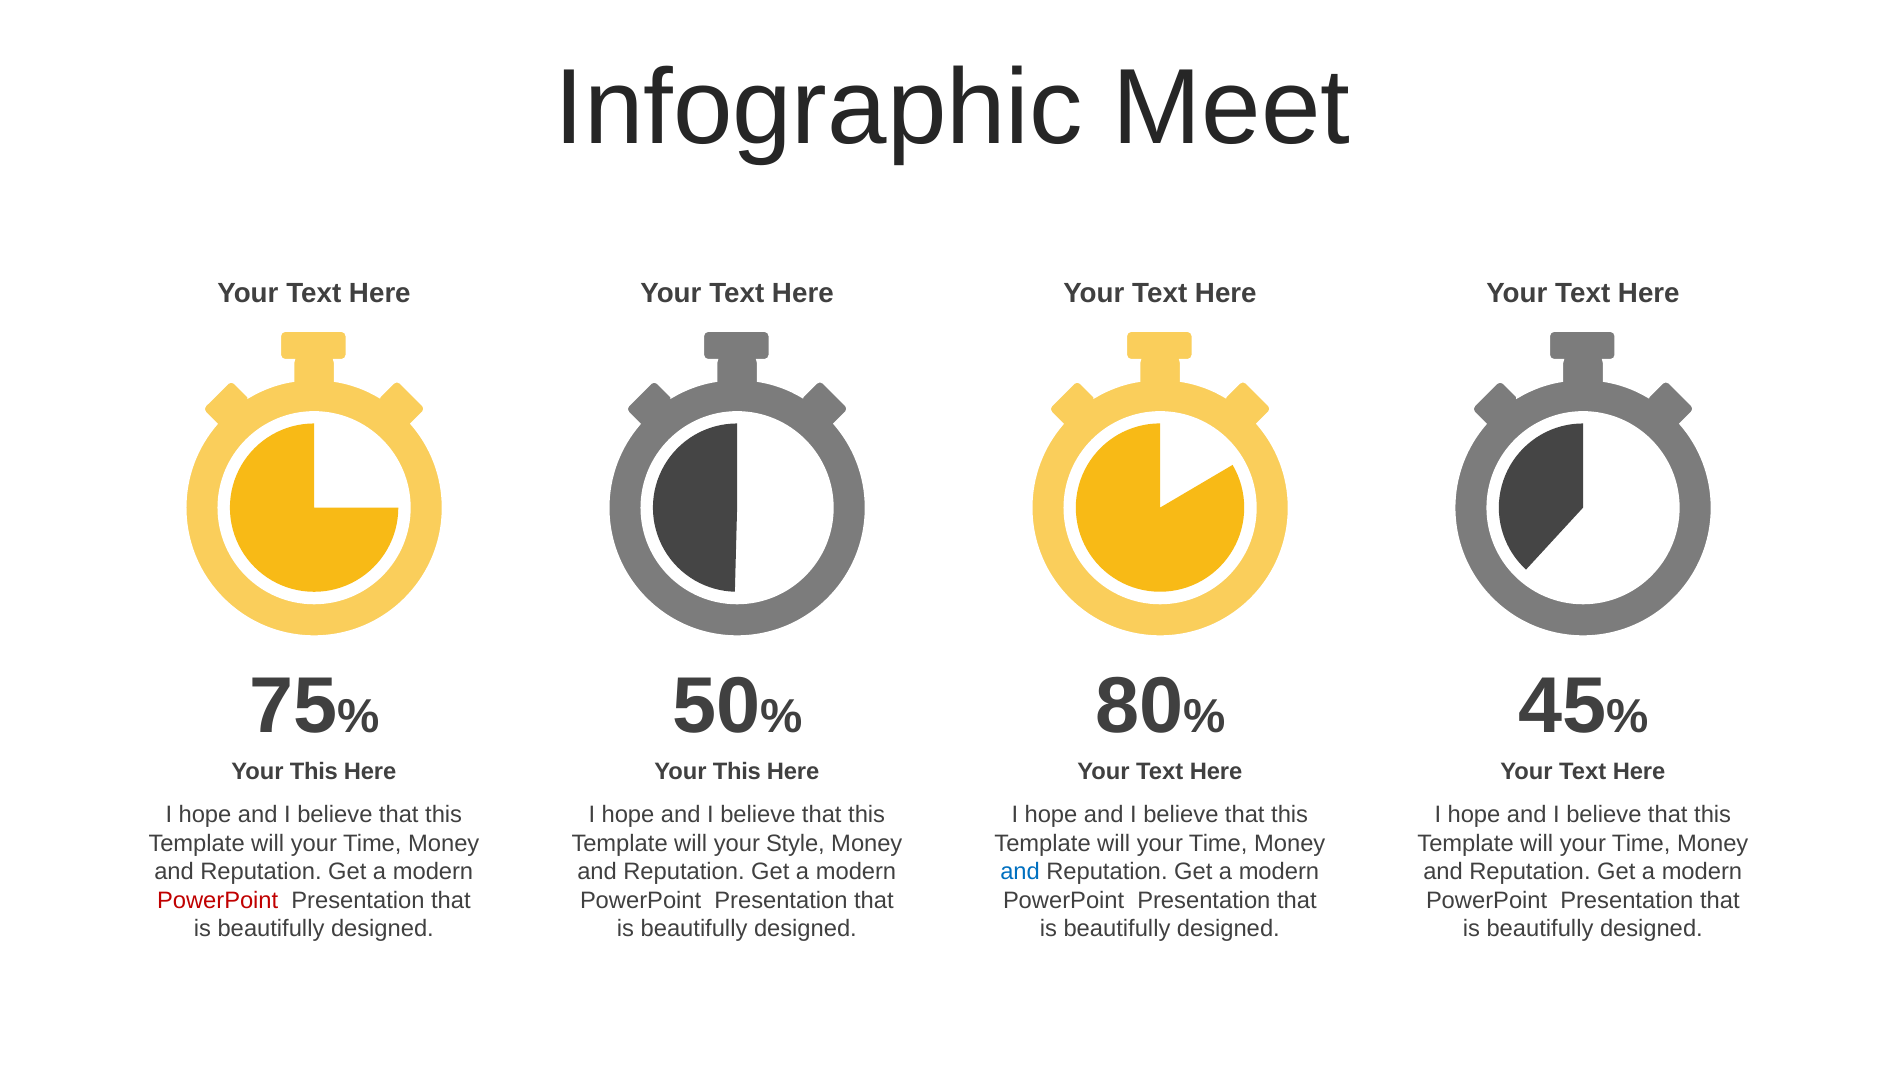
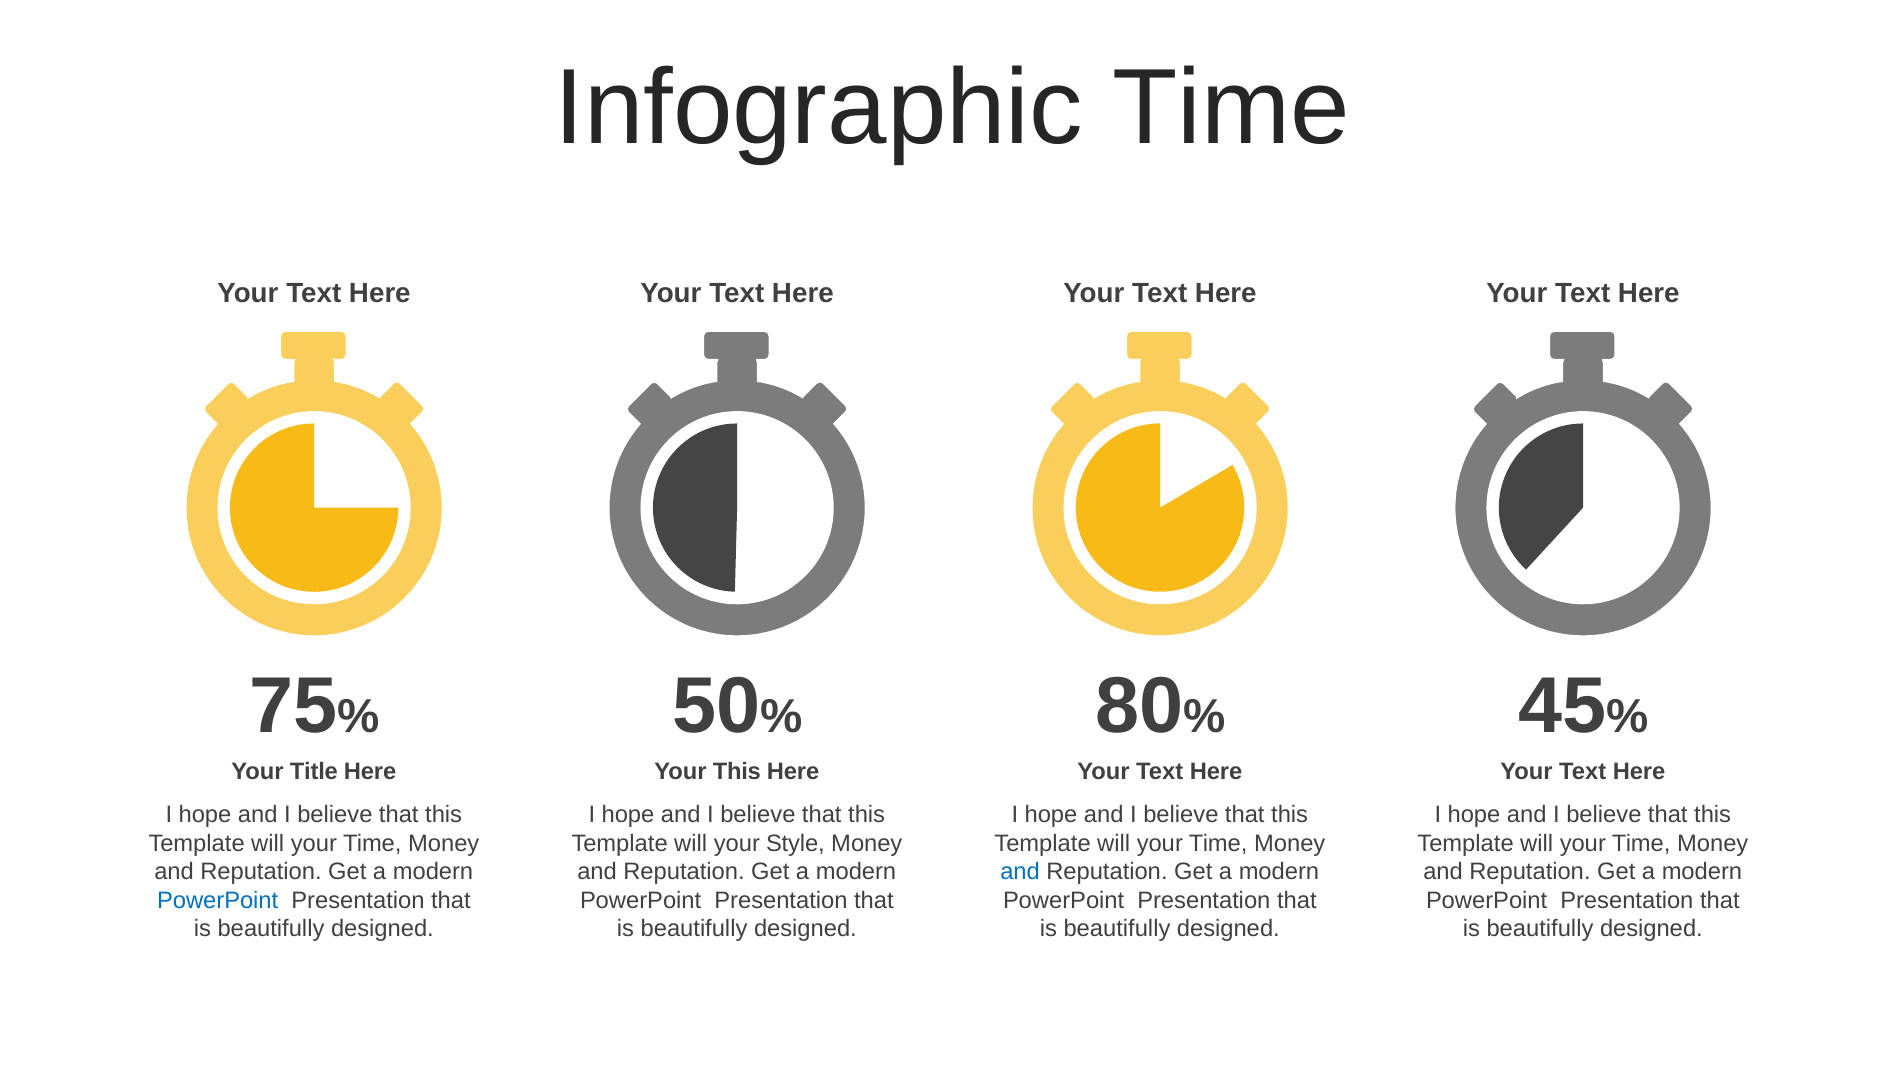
Infographic Meet: Meet -> Time (1231, 109)
This: This -> Title (314, 772)
PowerPoint colour: red -> blue (218, 901)
